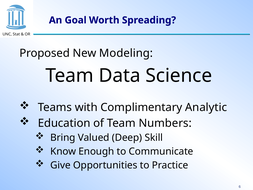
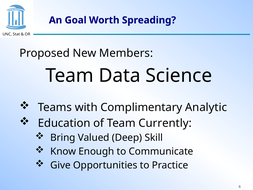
Modeling: Modeling -> Members (126, 53)
Numbers: Numbers -> Currently (165, 123)
